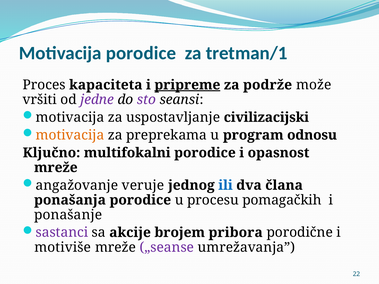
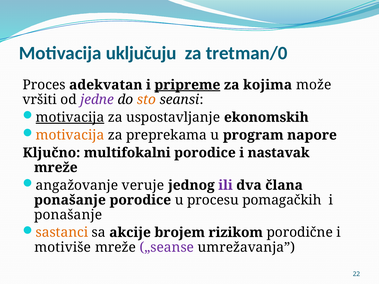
Motivacija porodice: porodice -> uključuju (141, 53)
tretman/1: tretman/1 -> tretman/0 (247, 53)
kapaciteta: kapaciteta -> adekvatan (106, 85)
podrže: podrže -> kojima (268, 85)
sto colour: purple -> orange (146, 100)
motivacija underline: none -> present (70, 117)
civilizacijski: civilizacijski -> ekonomskih (266, 117)
odnosu: odnosu -> napore (312, 135)
opasnost: opasnost -> nastavak (279, 153)
ili colour: blue -> purple (226, 185)
ponašanja: ponašanja -> ponašanje (70, 200)
sastanci colour: purple -> orange (62, 233)
pribora: pribora -> rizikom (236, 233)
